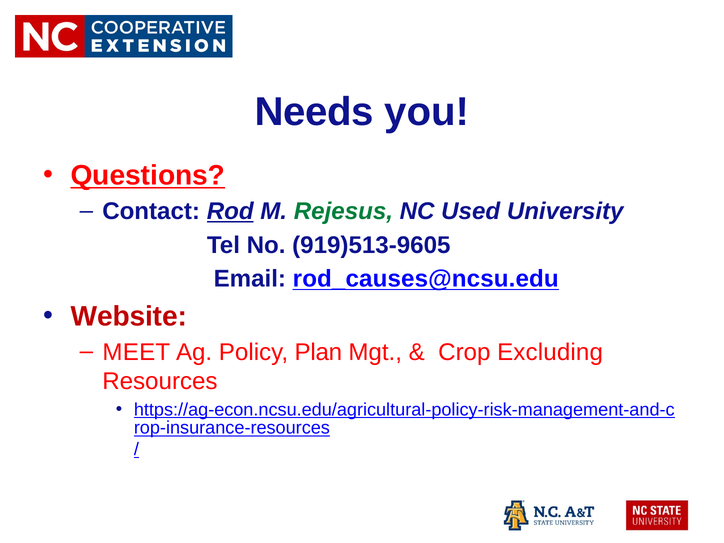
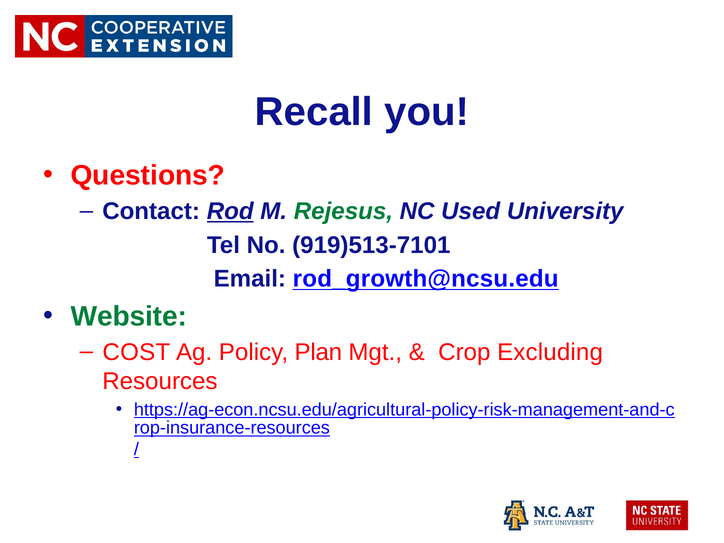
Needs: Needs -> Recall (314, 112)
Questions underline: present -> none (148, 175)
919)513-9605: 919)513-9605 -> 919)513-7101 (371, 245)
rod_causes@ncsu.edu: rod_causes@ncsu.edu -> rod_growth@ncsu.edu (426, 279)
Website colour: red -> green (129, 316)
MEET: MEET -> COST (136, 352)
